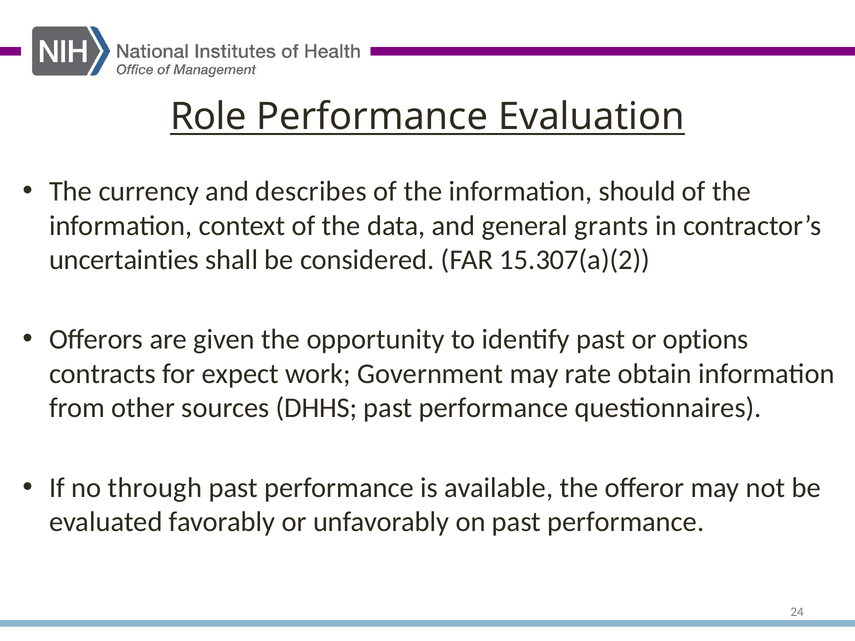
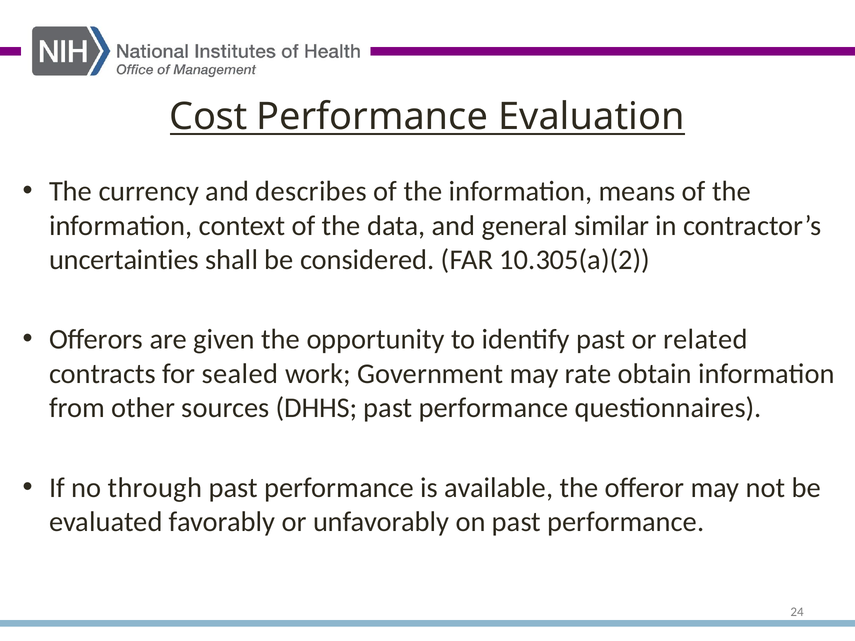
Role: Role -> Cost (208, 117)
should: should -> means (637, 192)
grants: grants -> similar (612, 226)
15.307(a)(2: 15.307(a)(2 -> 10.305(a)(2 (575, 260)
options: options -> related (705, 340)
expect: expect -> sealed (240, 374)
